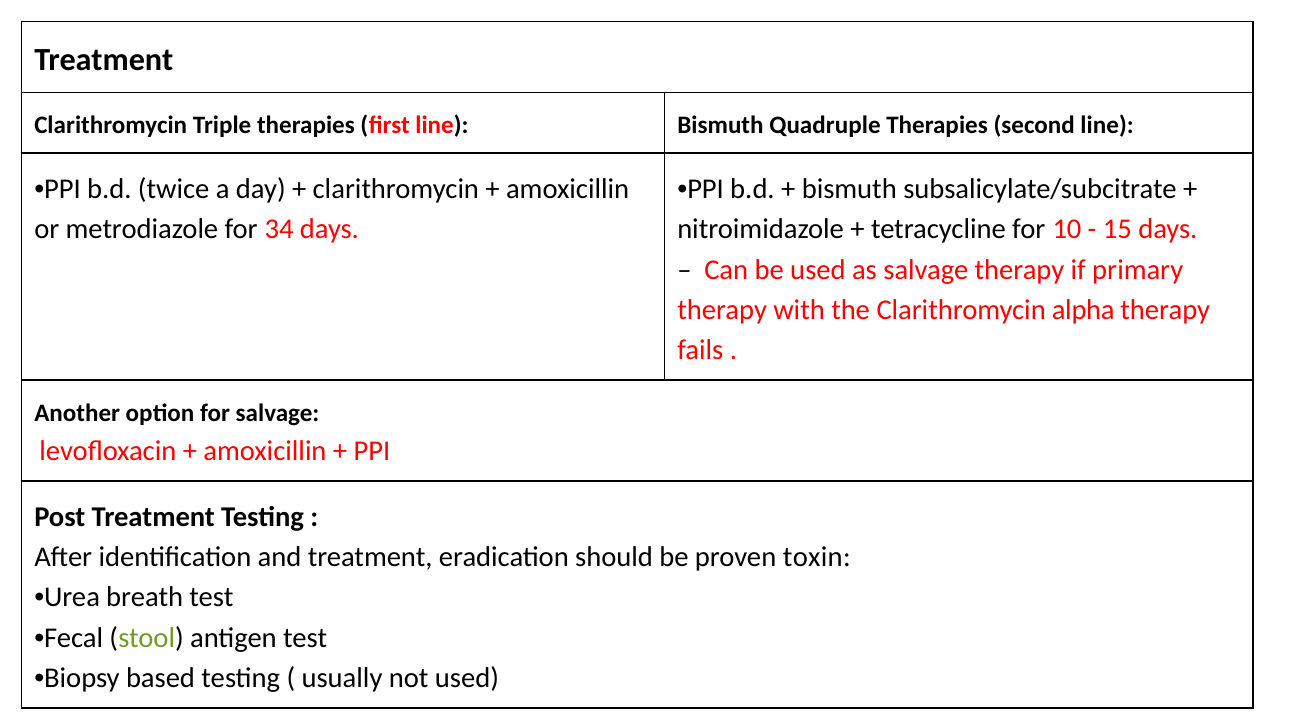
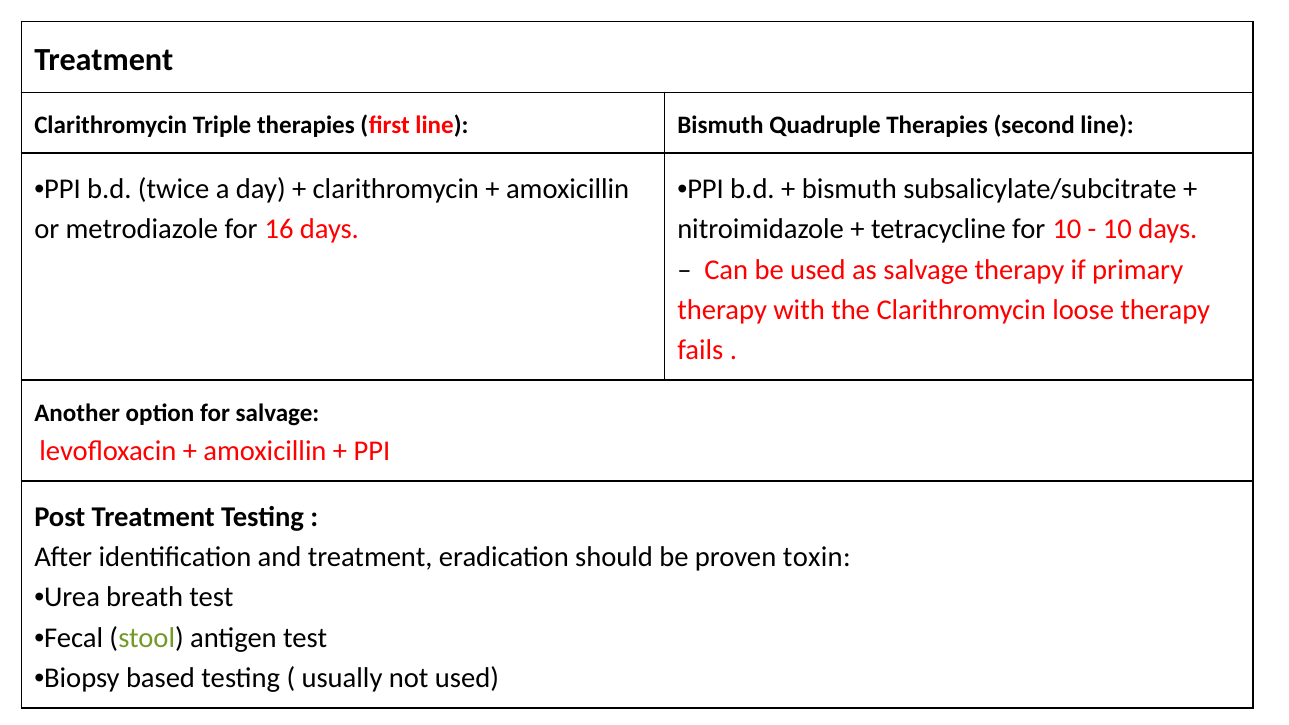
34: 34 -> 16 (279, 229)
15: 15 -> 10 (1117, 229)
alpha: alpha -> loose (1083, 310)
